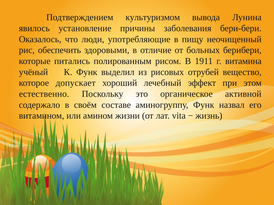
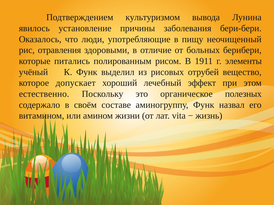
обеспечить: обеспечить -> отравления (59, 50)
витамина: витамина -> элементы (243, 61)
активной: активной -> полезных (243, 94)
